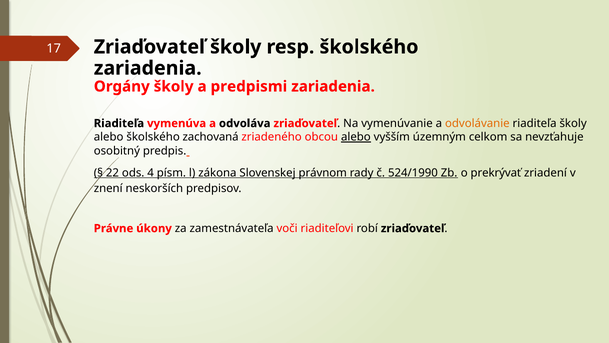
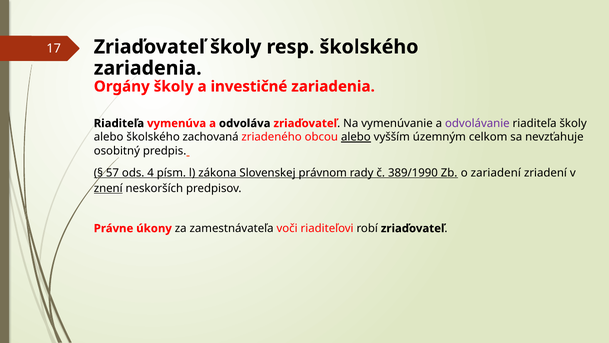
predpismi: predpismi -> investičné (249, 86)
odvolávanie colour: orange -> purple (477, 123)
22: 22 -> 57 (112, 173)
524/1990: 524/1990 -> 389/1990 (413, 173)
prekrývať: prekrývať -> zariadení (496, 173)
znení underline: none -> present (108, 188)
